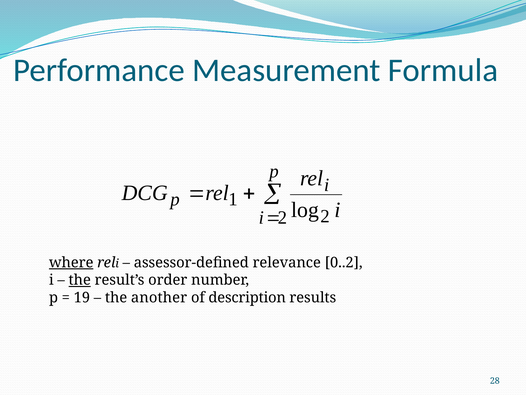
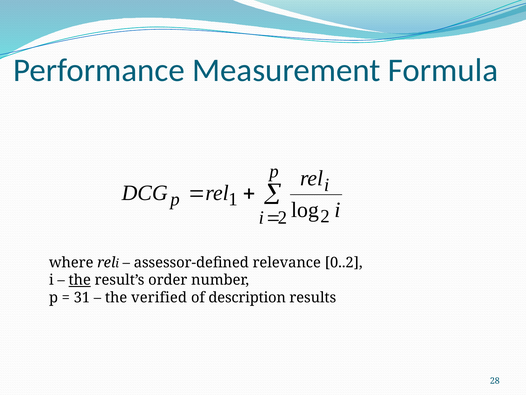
where underline: present -> none (71, 262)
19: 19 -> 31 (82, 297)
another: another -> verified (159, 297)
